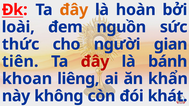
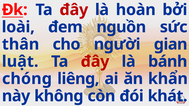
đây colour: orange -> red (74, 10)
thức: thức -> thân (21, 44)
tiên: tiên -> luật (20, 62)
khoan: khoan -> chóng (27, 79)
